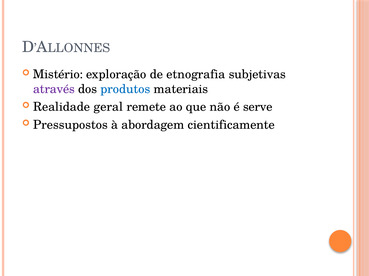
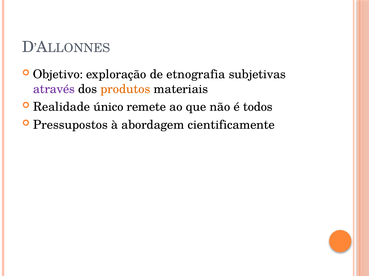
Mistério: Mistério -> Objetivo (58, 75)
produtos colour: blue -> orange (125, 89)
geral: geral -> único (108, 107)
serve: serve -> todos (258, 107)
